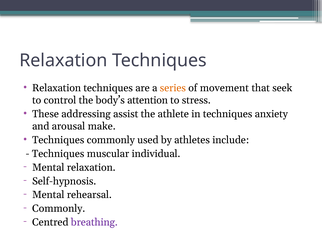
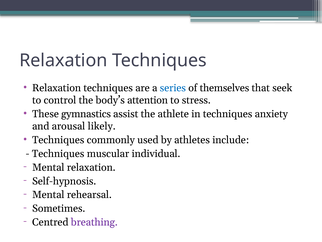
series colour: orange -> blue (173, 88)
movement: movement -> themselves (224, 88)
addressing: addressing -> gymnastics (86, 114)
make: make -> likely (102, 126)
Commonly: Commonly -> Sometimes (59, 208)
